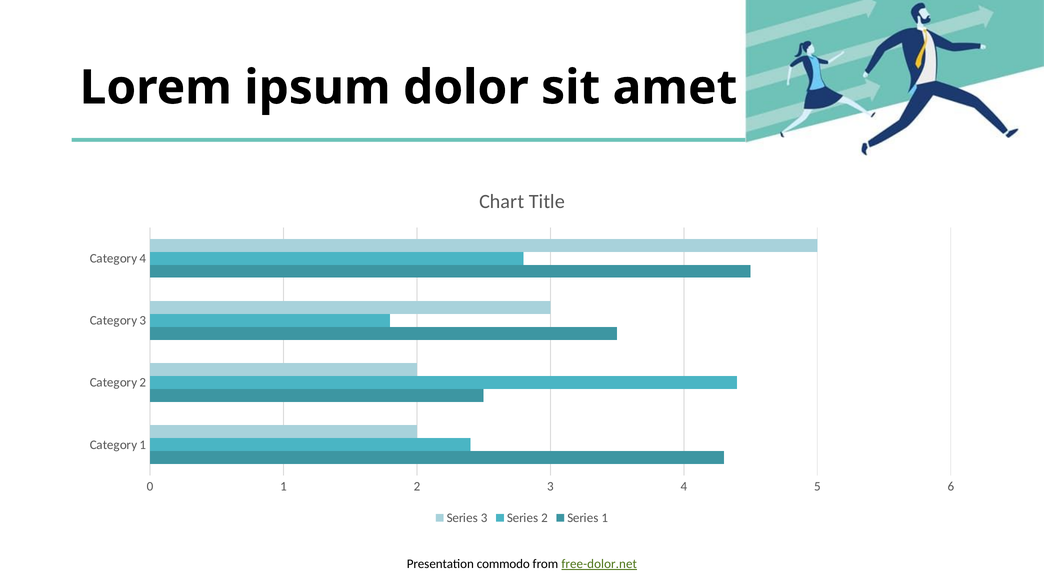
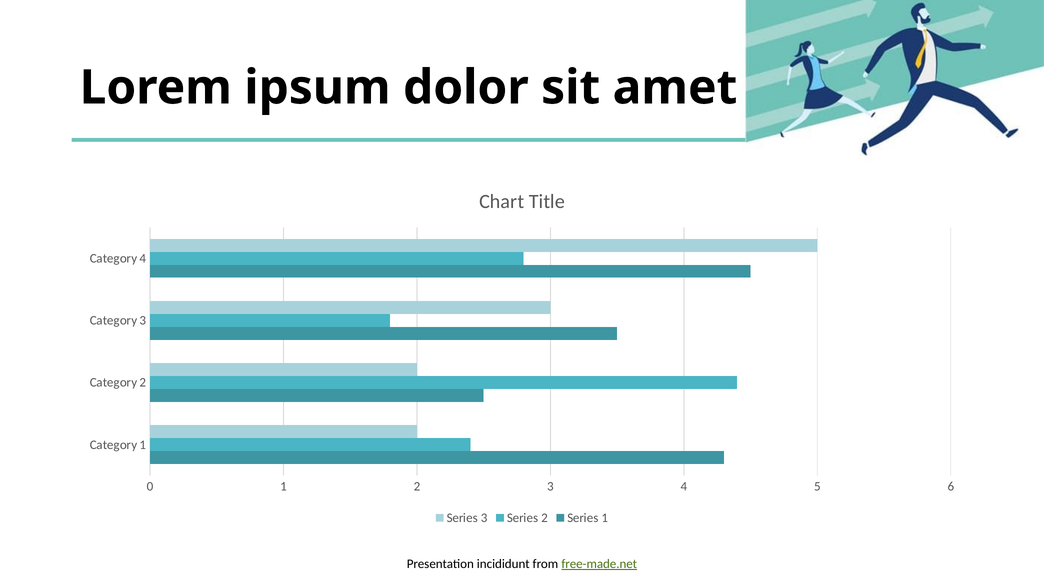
commodo: commodo -> incididunt (503, 564)
free-dolor.net: free-dolor.net -> free-made.net (599, 564)
